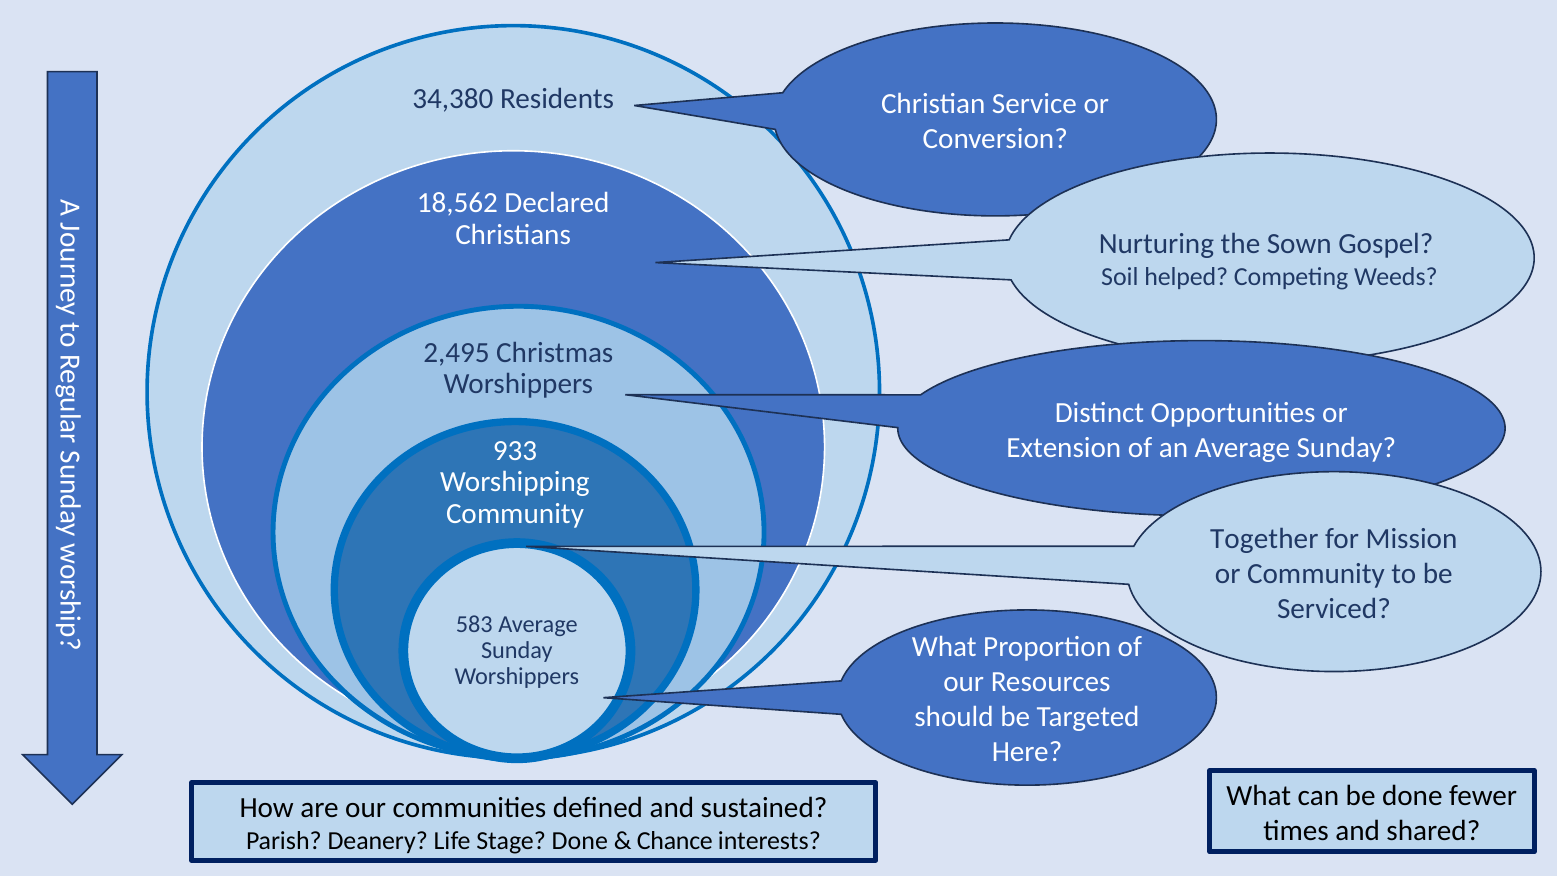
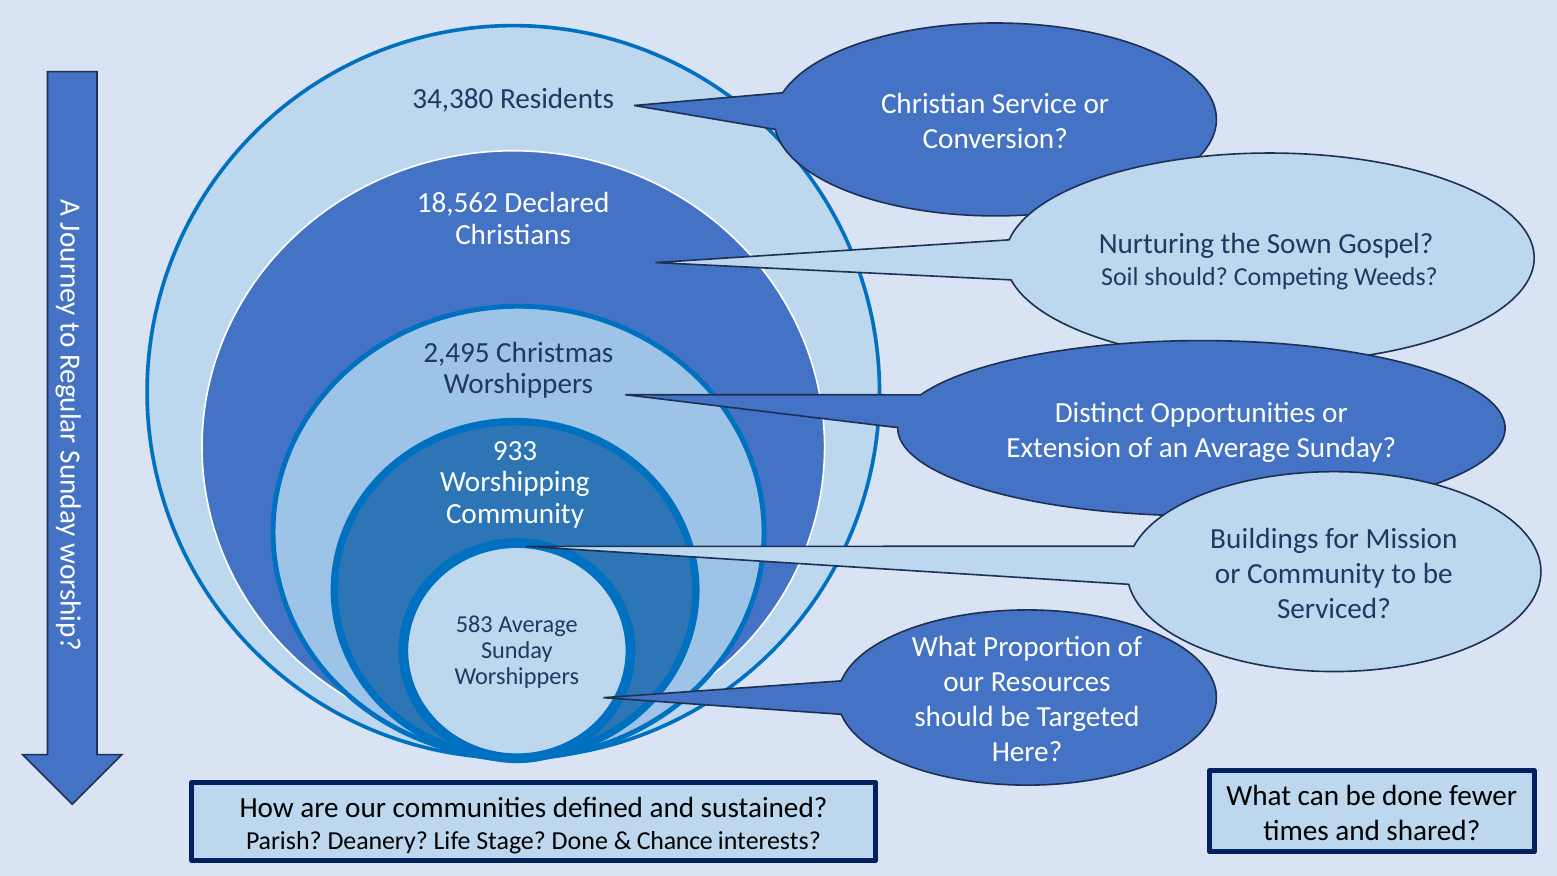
Soil helped: helped -> should (1186, 277)
Together: Together -> Buildings (1264, 538)
